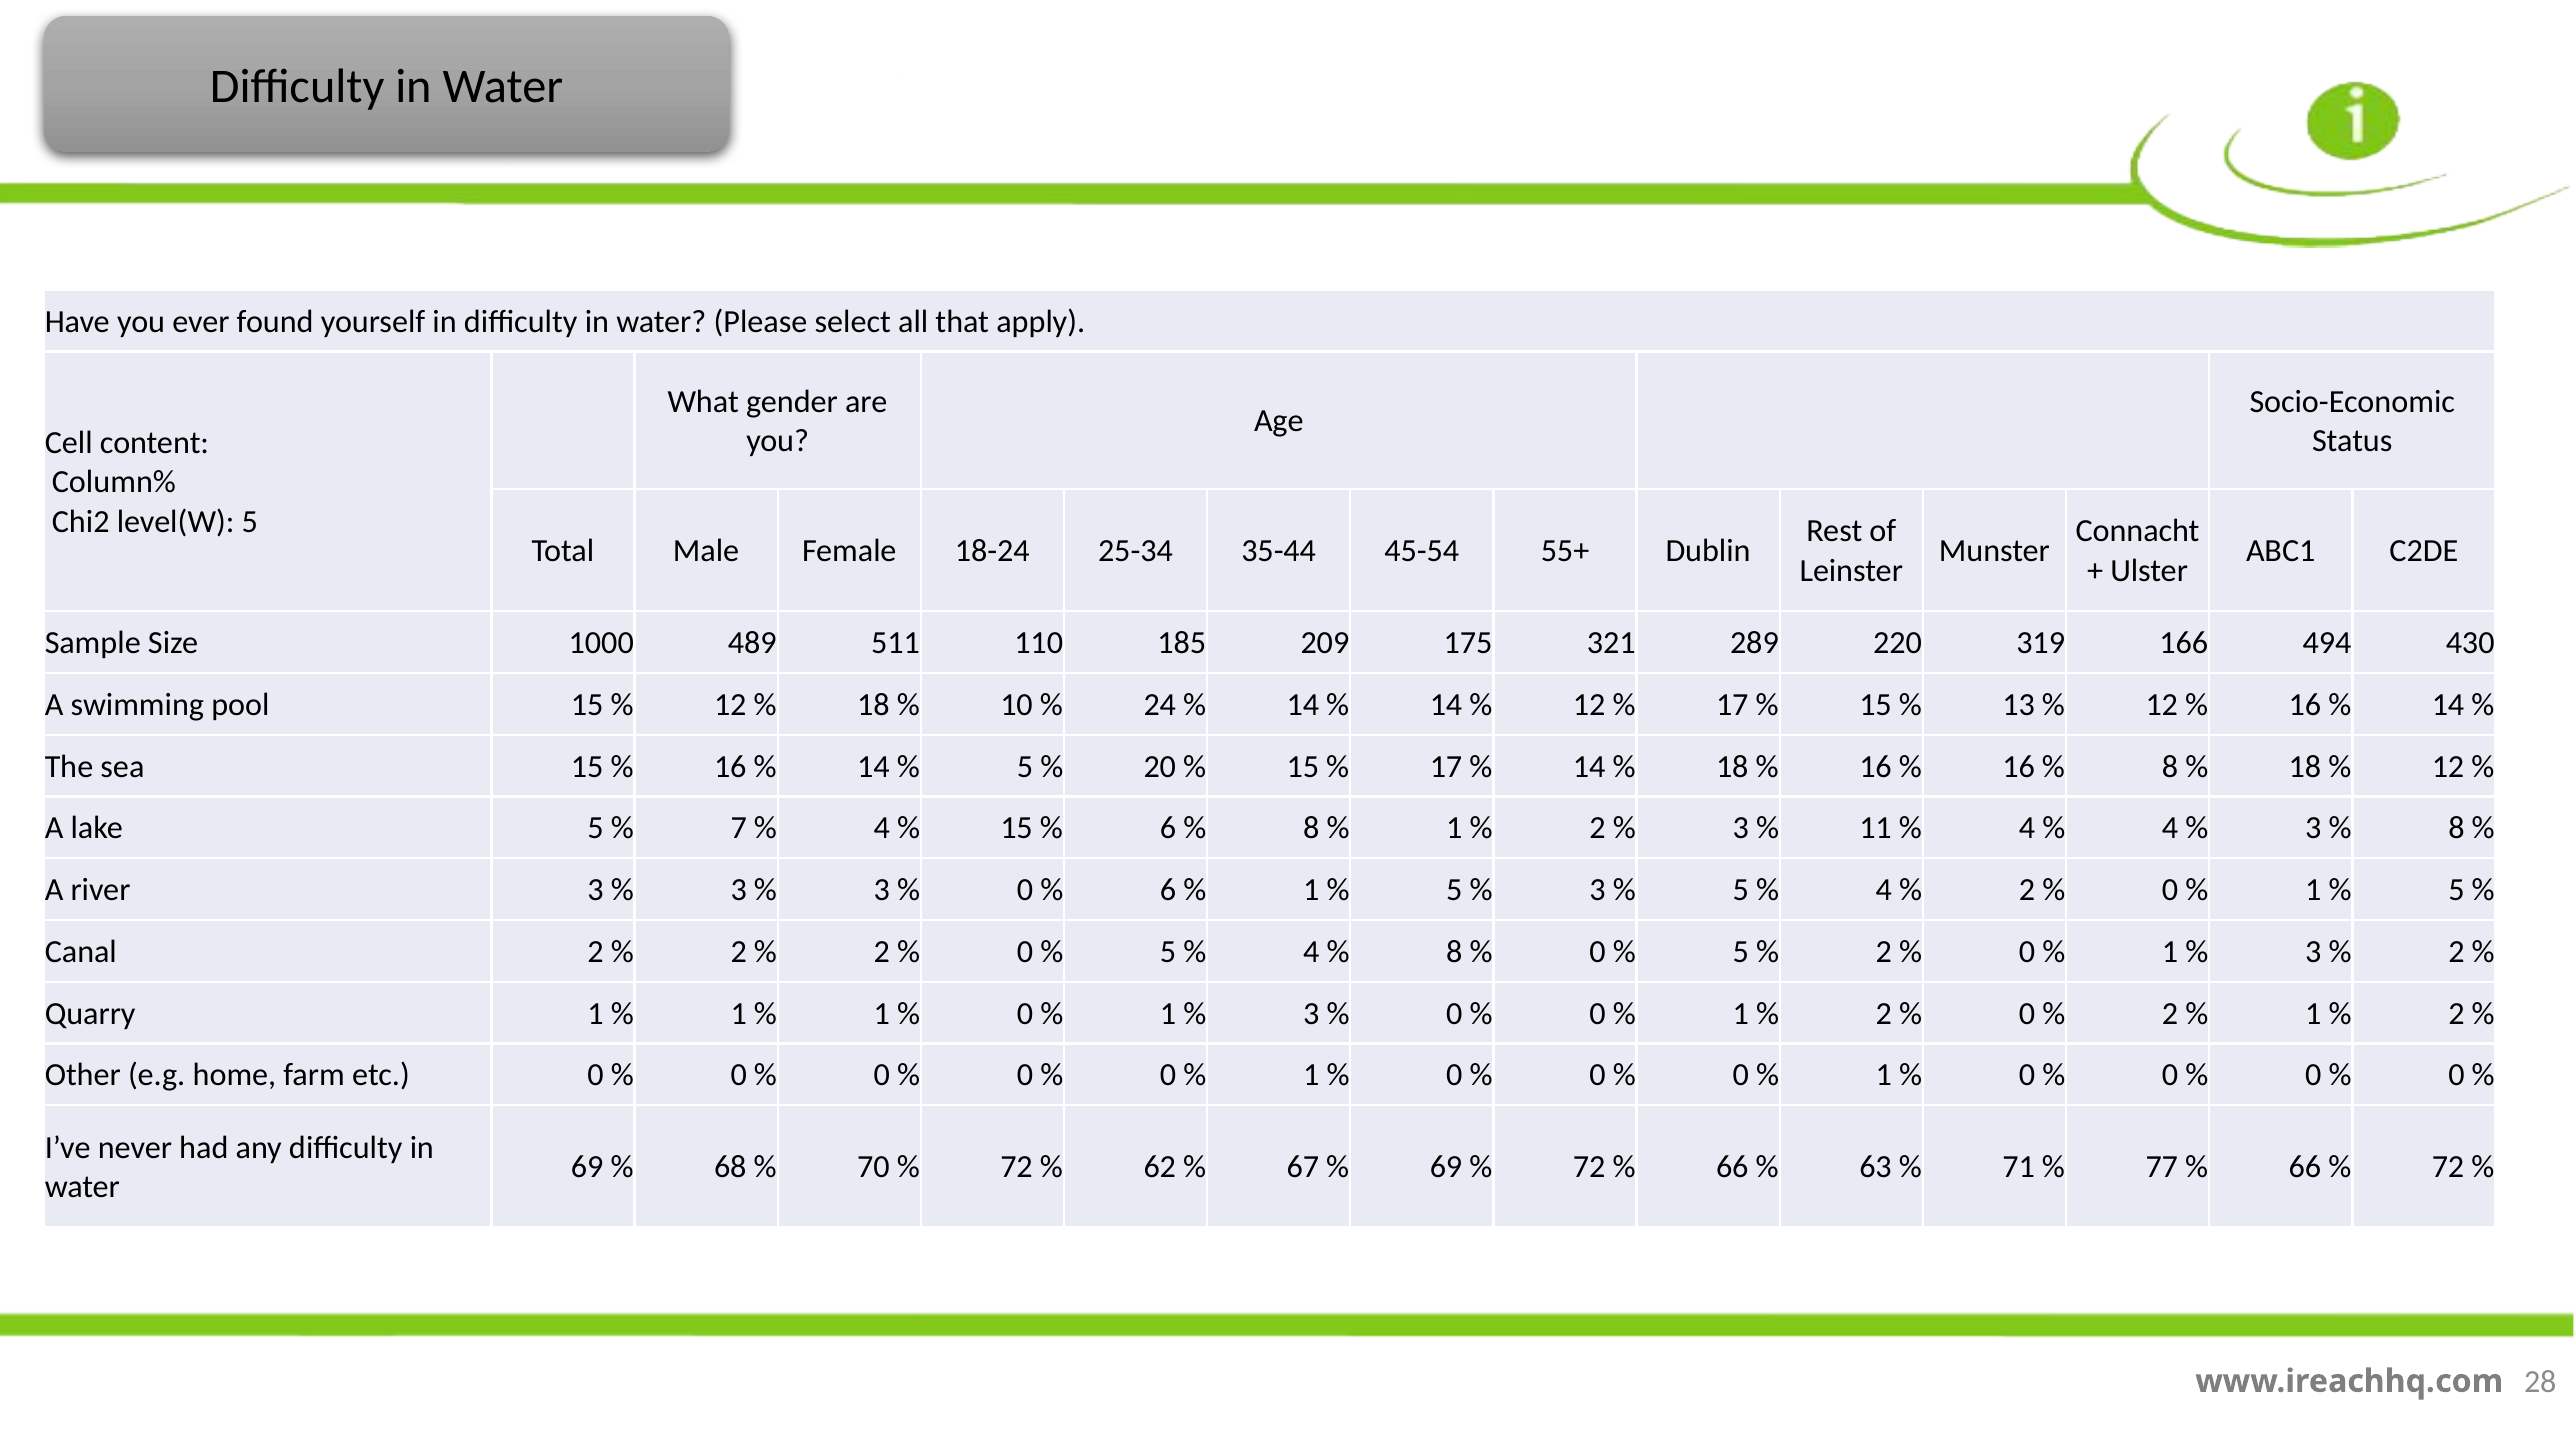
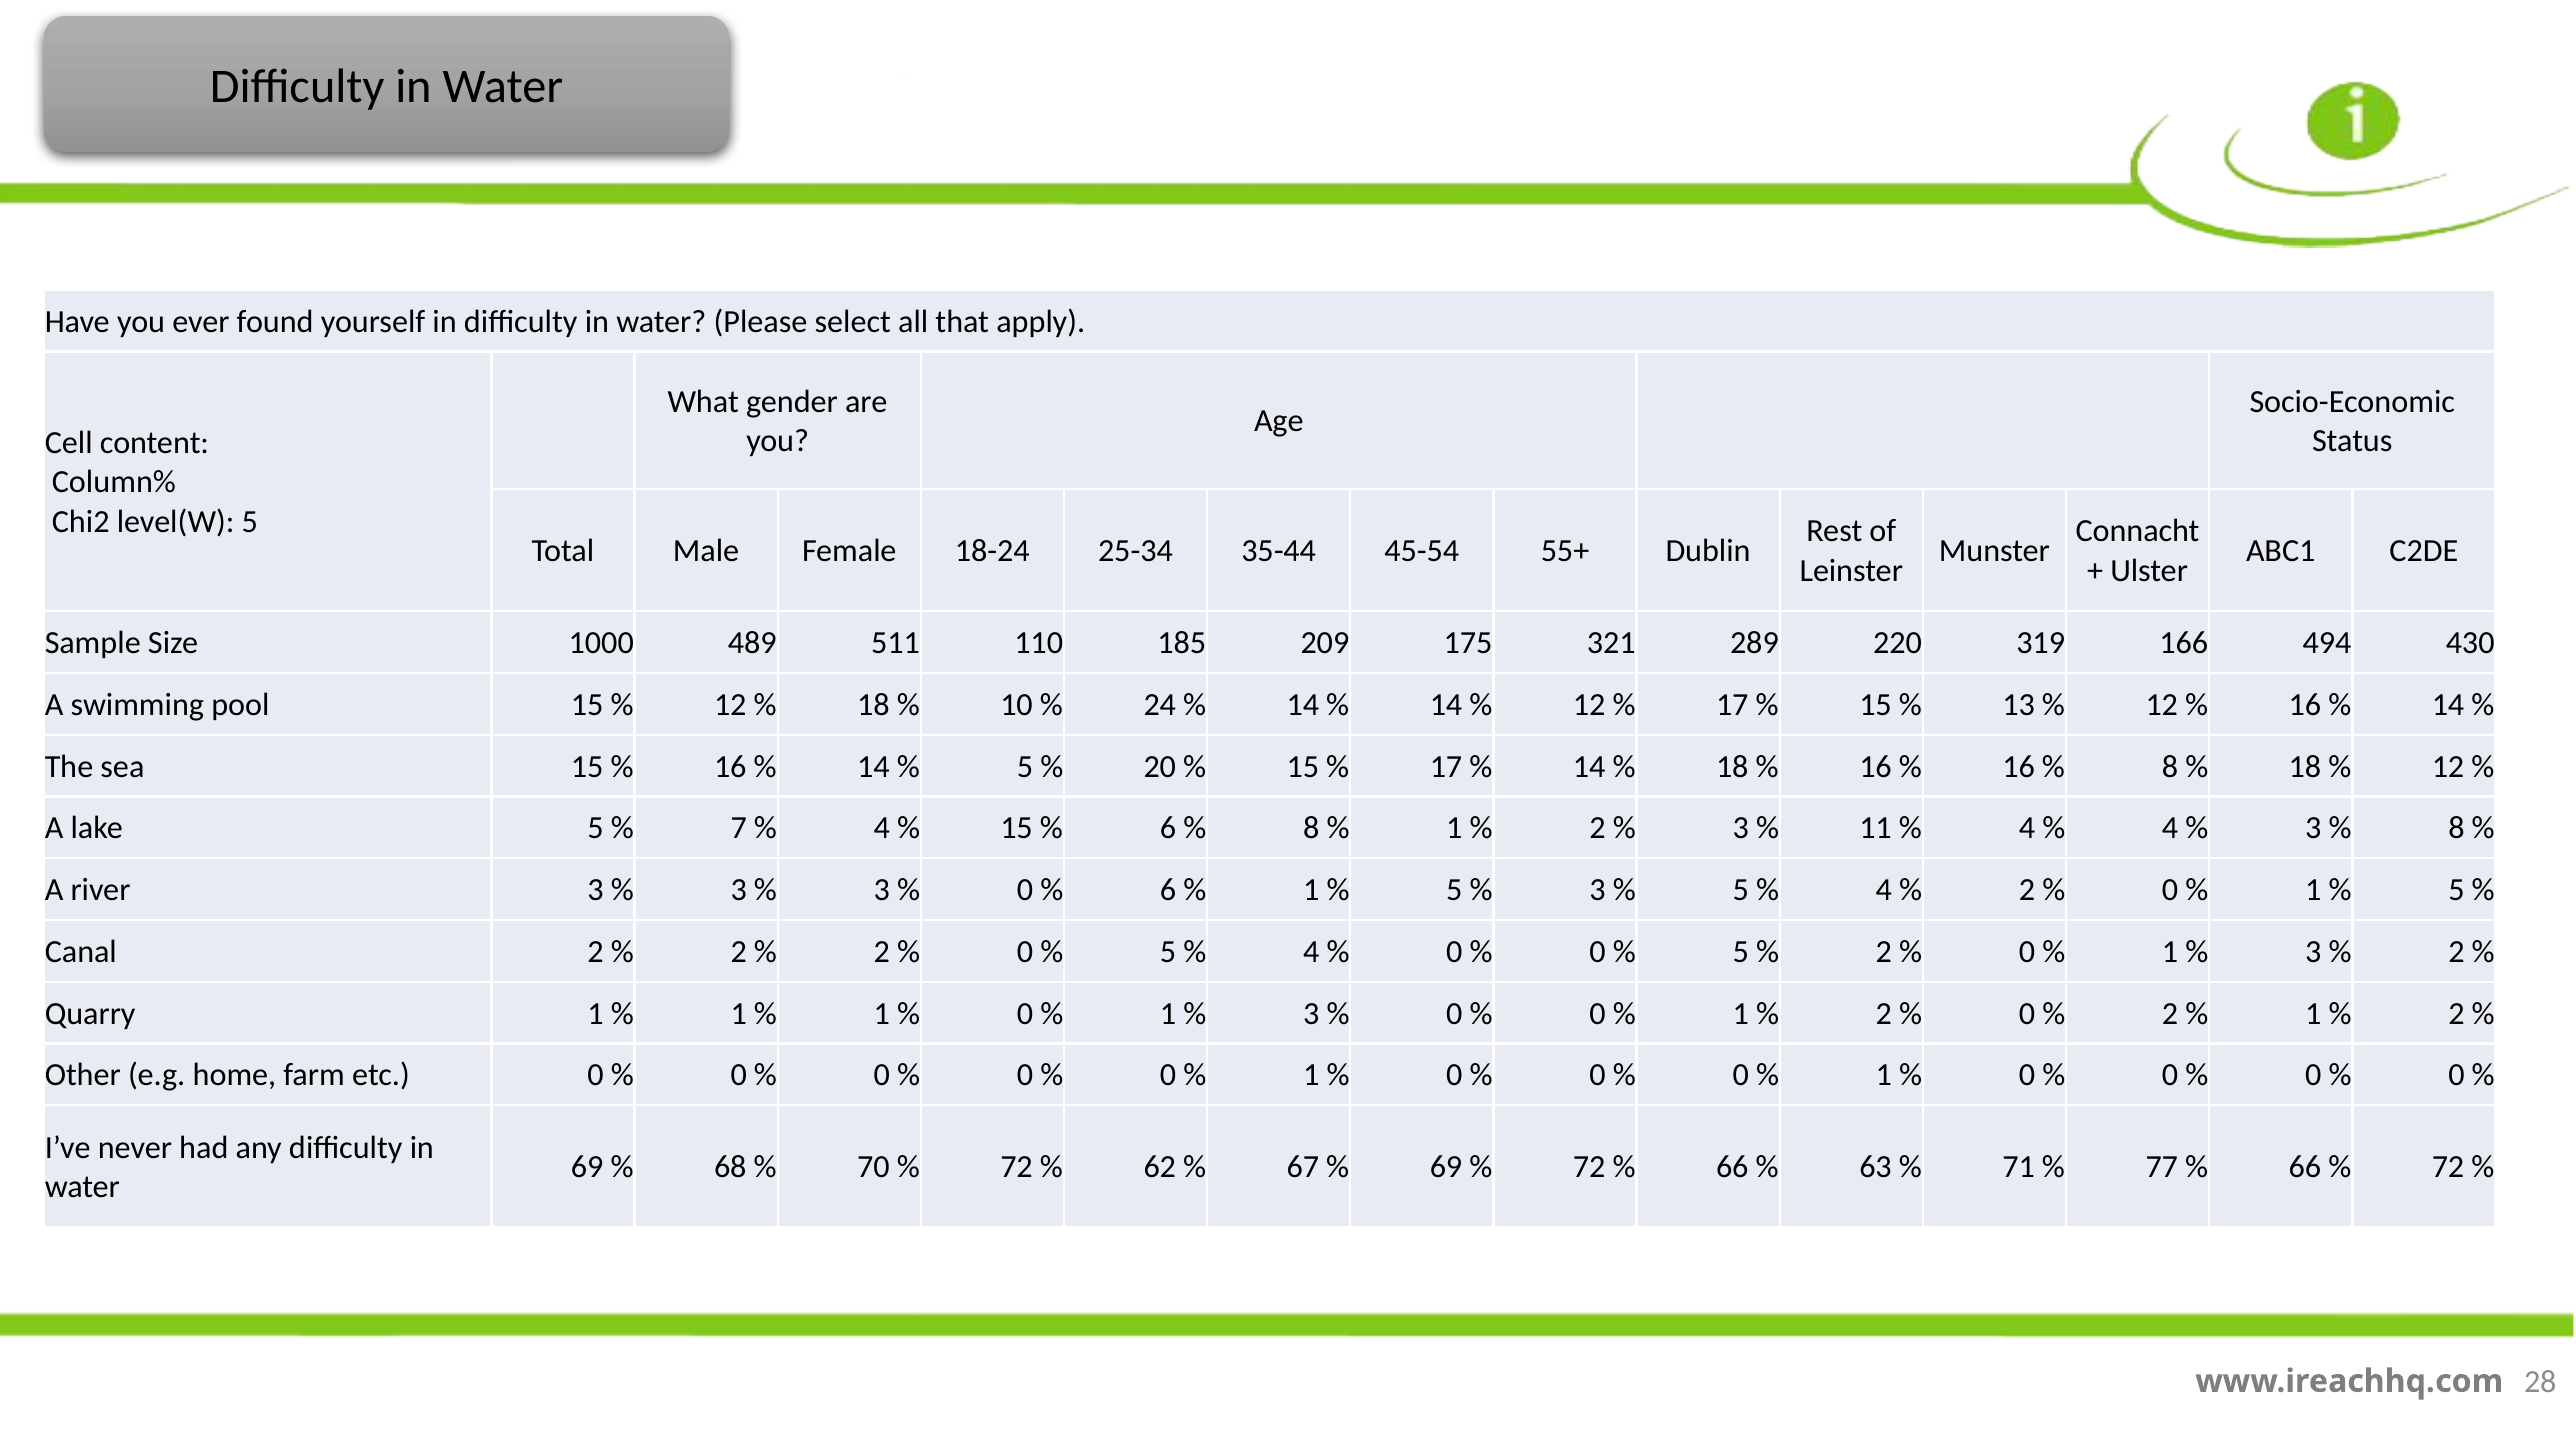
8: 8 -> 0 (1454, 952)
